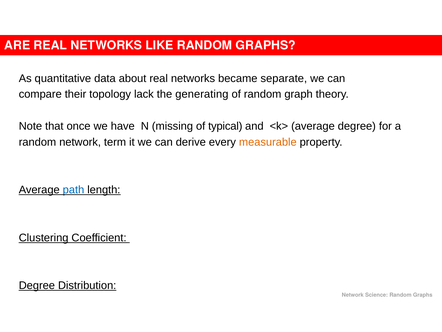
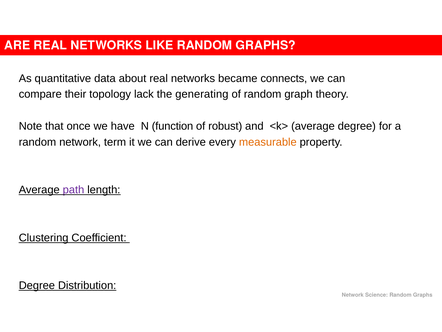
separate: separate -> connects (284, 78)
missing: missing -> function (172, 126)
typical: typical -> robust (225, 126)
path colour: blue -> purple (73, 190)
